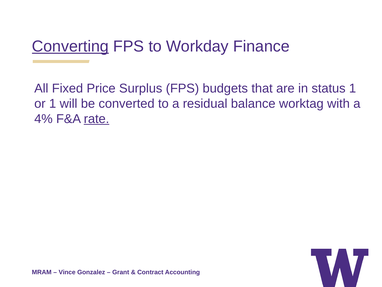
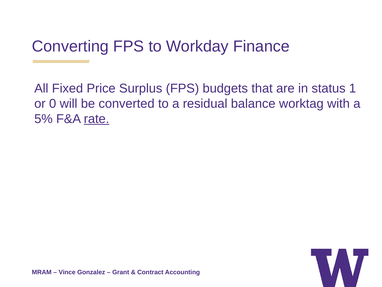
Converting underline: present -> none (70, 46)
or 1: 1 -> 0 (53, 104)
4%: 4% -> 5% (43, 119)
